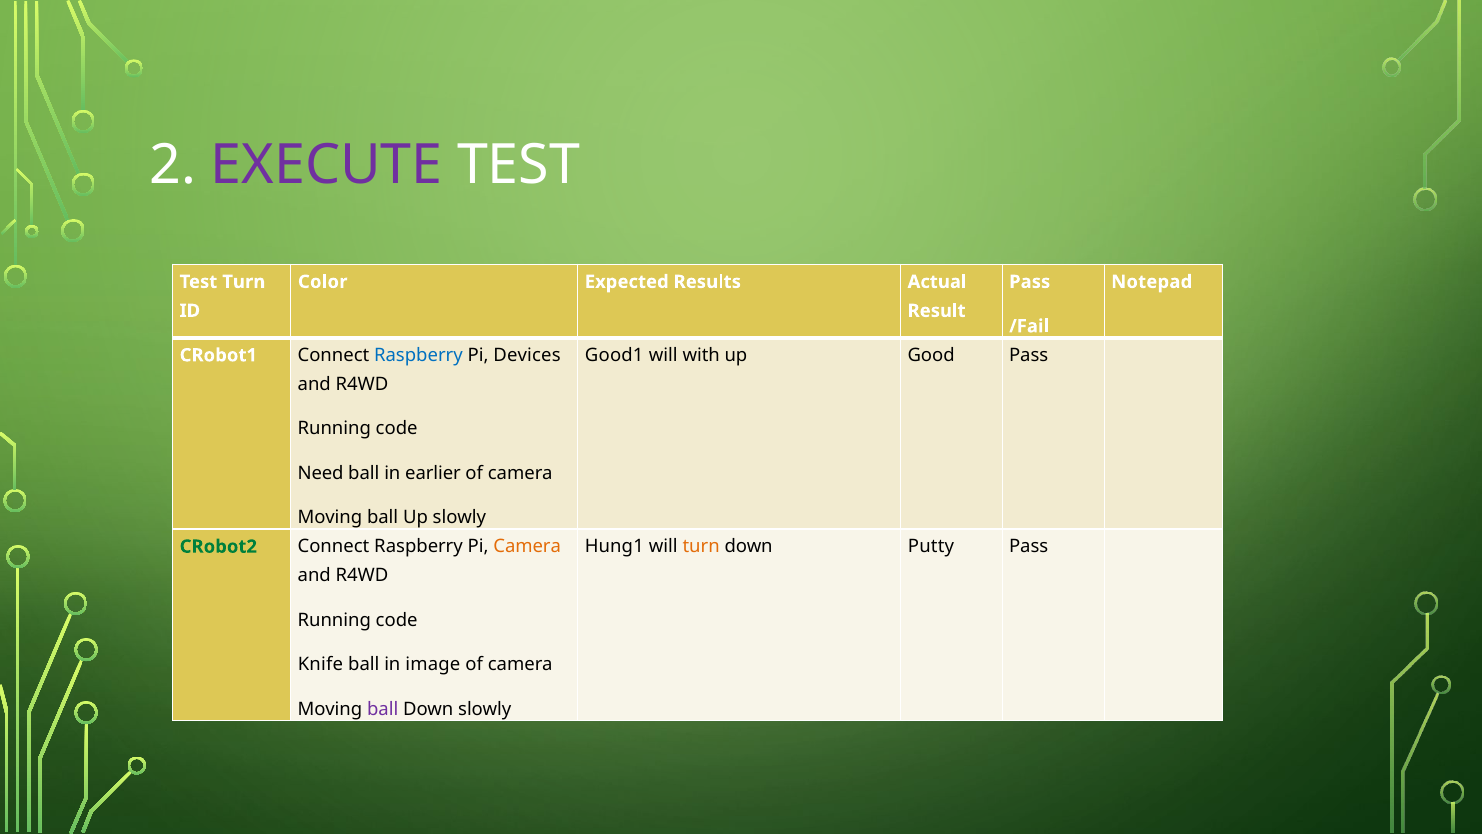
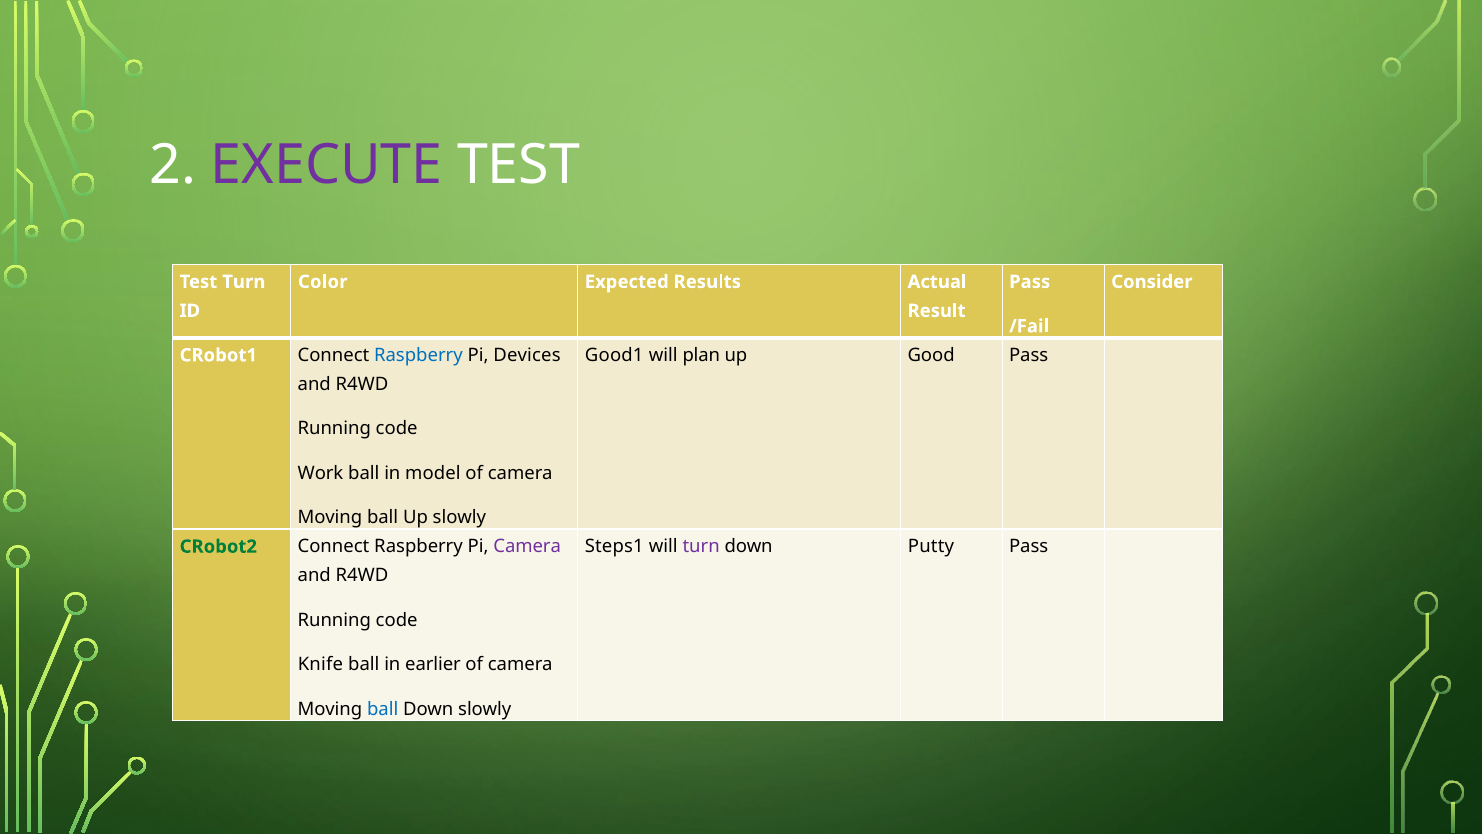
Notepad: Notepad -> Consider (1152, 282)
with: with -> plan (701, 355)
Need: Need -> Work (321, 473)
earlier: earlier -> model (433, 473)
Hung1: Hung1 -> Steps1 (614, 546)
turn colour: orange -> purple (701, 546)
Camera colour: orange -> purple (527, 546)
image: image -> earlier (433, 664)
ball colour: purple -> blue (383, 709)
